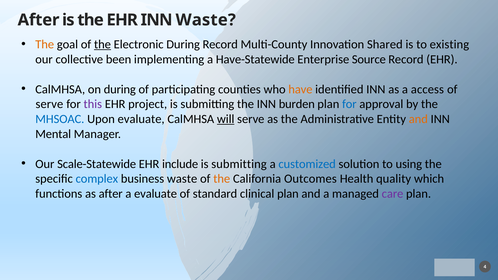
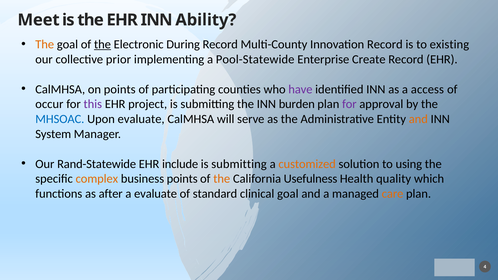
After: After -> Meet (39, 20)
INN Waste: Waste -> Ability (206, 20)
Innovation Shared: Shared -> Record (385, 44)
been: been -> prior (118, 59)
Have-Statewide: Have-Statewide -> Pool-Statewide (255, 59)
Source: Source -> Create (369, 59)
on during: during -> points (120, 89)
have colour: orange -> purple (300, 89)
serve: serve -> occur (49, 104)
for colour: blue -> purple (349, 104)
will underline: present -> none (226, 119)
Mental: Mental -> System (53, 134)
Scale-Statewide: Scale-Statewide -> Rand-Statewide (97, 164)
customized colour: blue -> orange (307, 164)
complex colour: blue -> orange (97, 179)
business waste: waste -> points (182, 179)
Outcomes: Outcomes -> Usefulness (311, 179)
clinical plan: plan -> goal (288, 194)
care colour: purple -> orange (393, 194)
